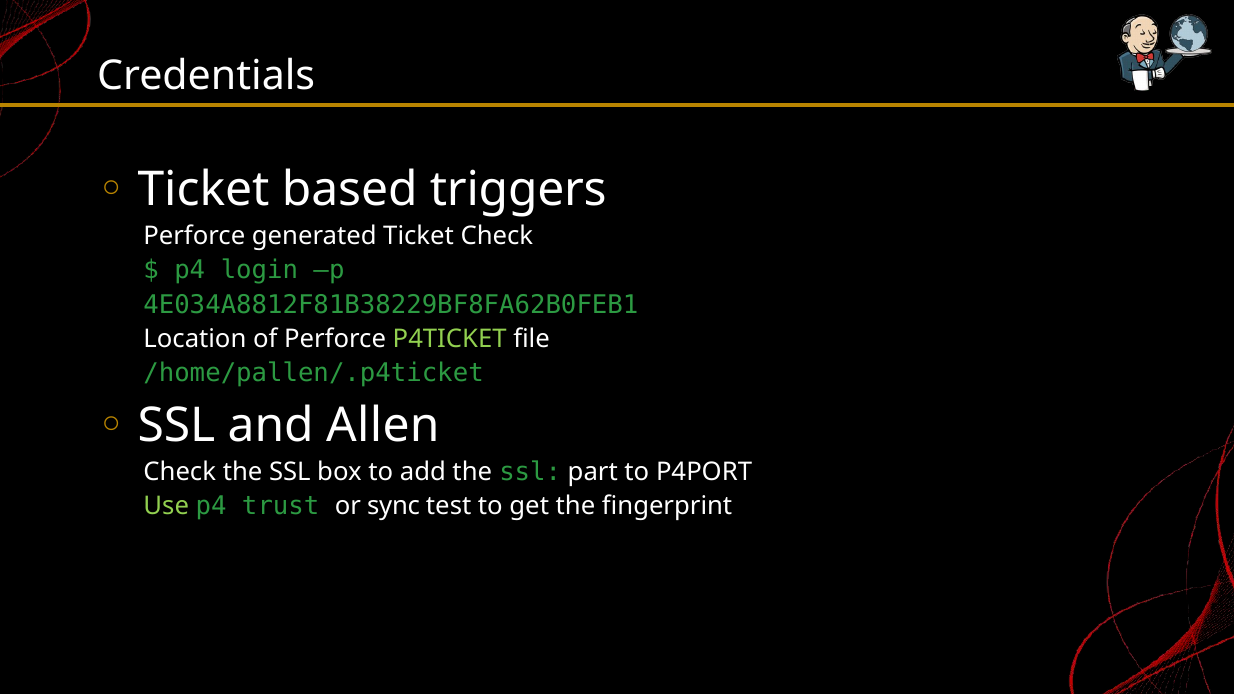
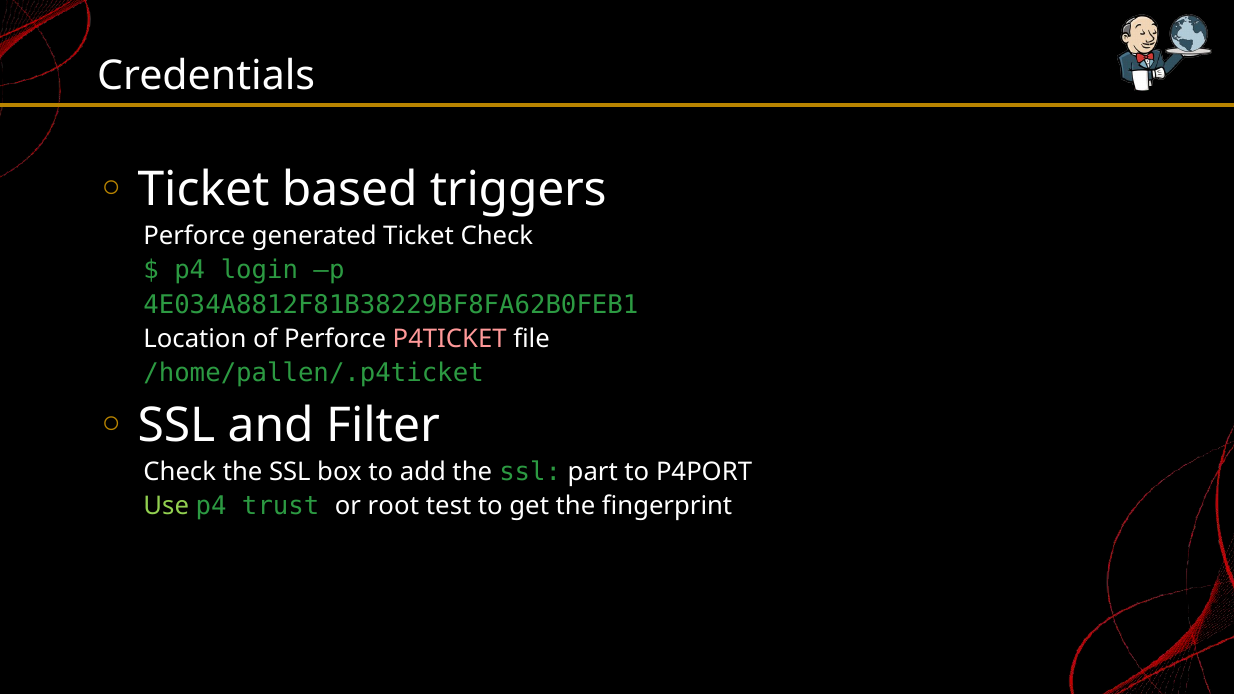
P4TICKET colour: light green -> pink (450, 339)
Allen: Allen -> Filter (383, 426)
sync: sync -> root (393, 506)
